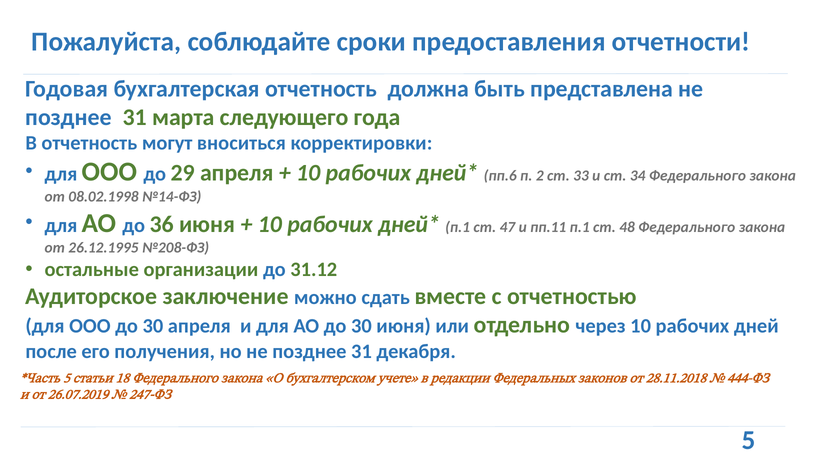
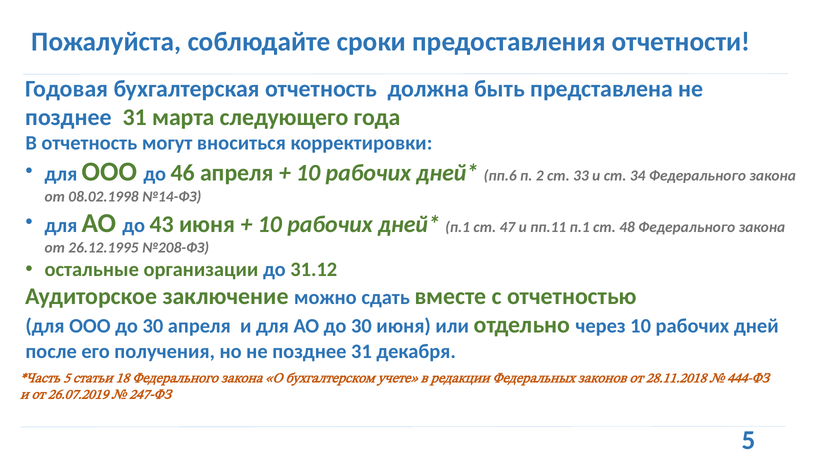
29: 29 -> 46 (183, 173)
36: 36 -> 43 (162, 224)
